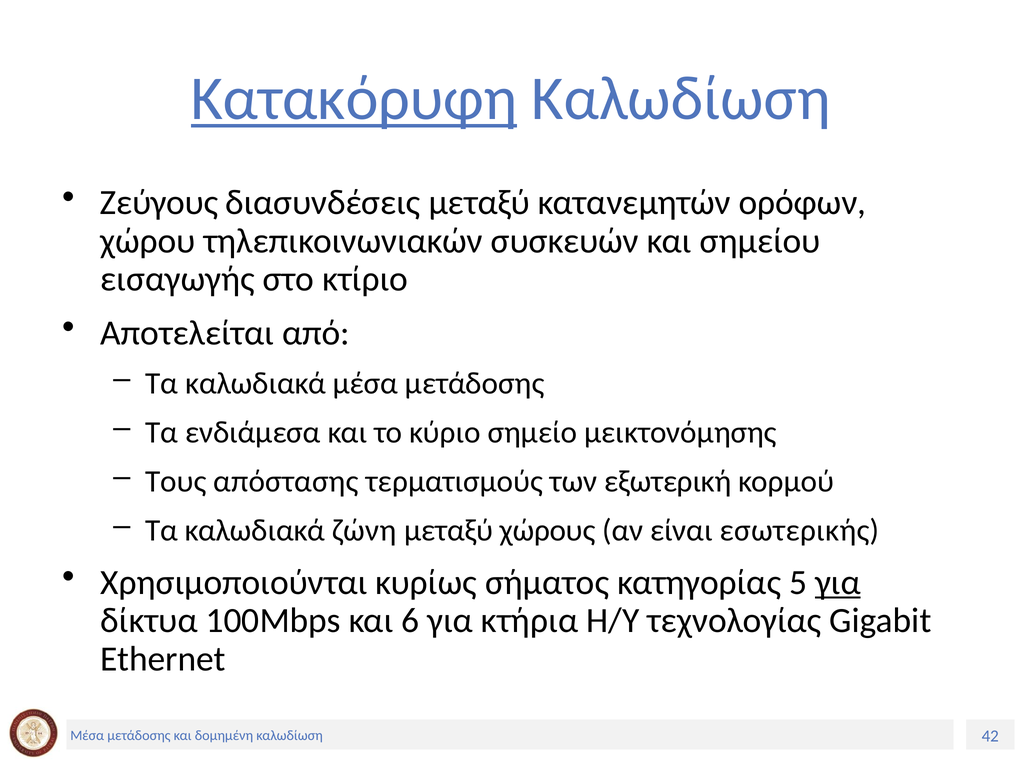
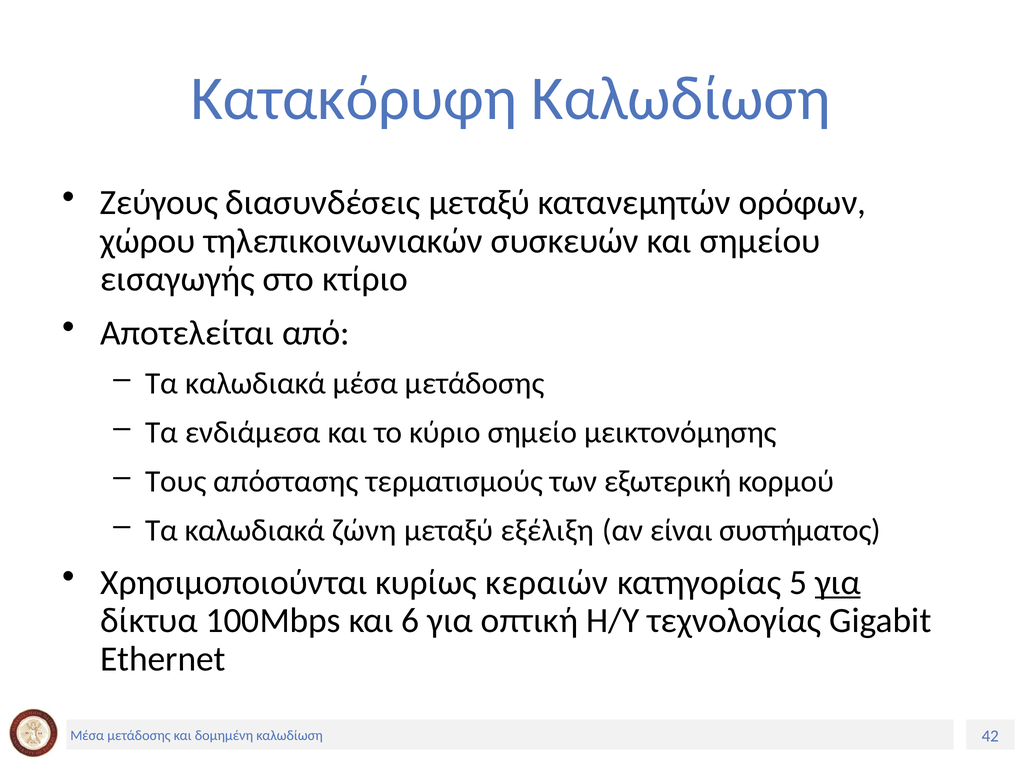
Κατακόρυφη underline: present -> none (354, 99)
χώρους: χώρους -> εξέλιξη (547, 531)
εσωτερικής: εσωτερικής -> συστήματος (800, 531)
σήματος: σήματος -> κεραιών (547, 583)
κτήρια: κτήρια -> οπτική (530, 621)
